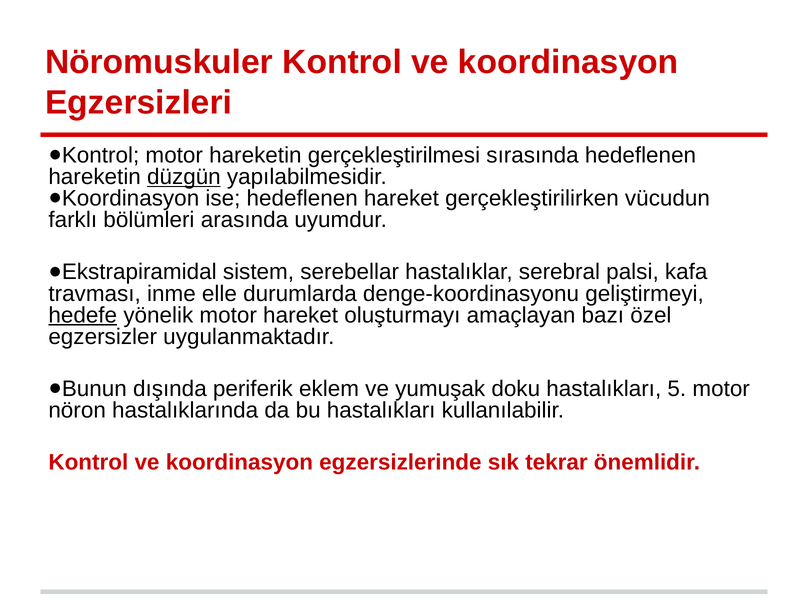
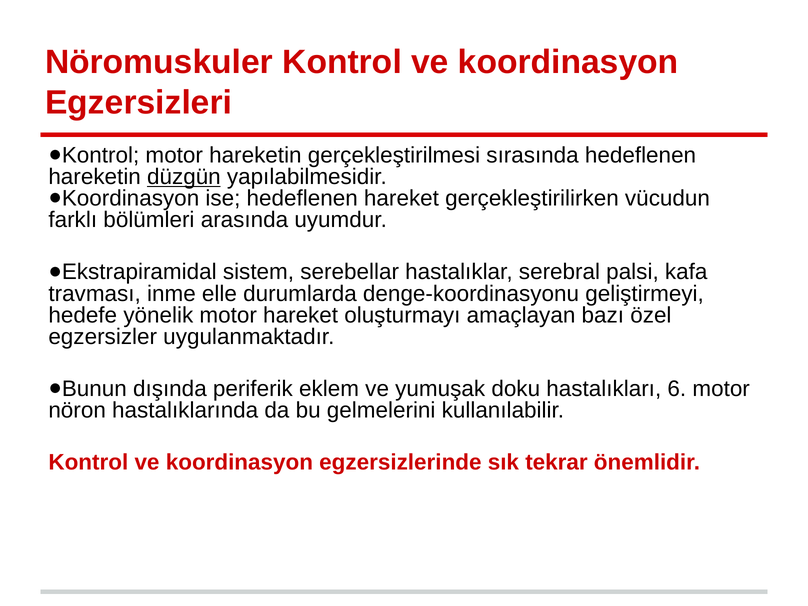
hedefe underline: present -> none (83, 315)
5: 5 -> 6 (677, 389)
bu hastalıkları: hastalıkları -> gelmelerini (381, 410)
